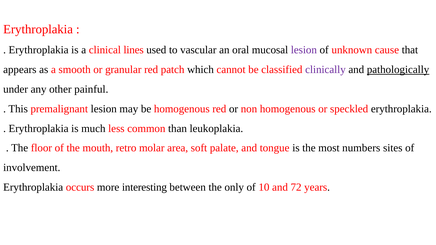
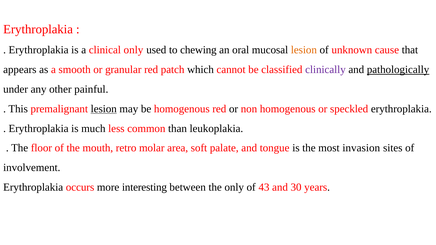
clinical lines: lines -> only (133, 50)
vascular: vascular -> chewing (198, 50)
lesion colour: purple -> orange (304, 50)
lesion underline: none -> present (104, 109)
numbers: numbers -> invasion (361, 148)
10: 10 -> 43 (264, 187)
72: 72 -> 30 (296, 187)
